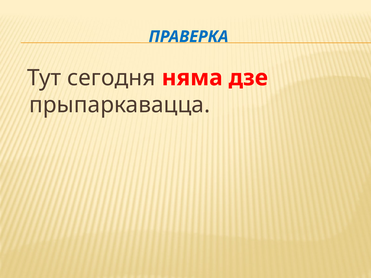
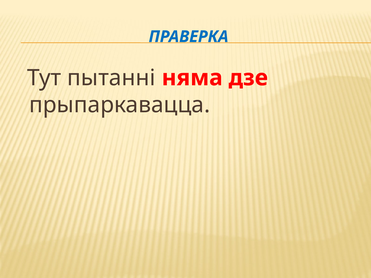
сегодня: сегодня -> пытанні (111, 78)
